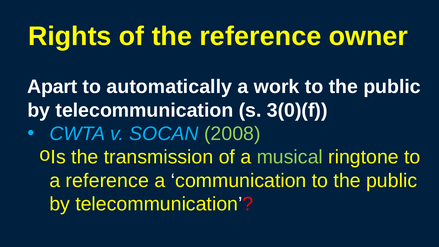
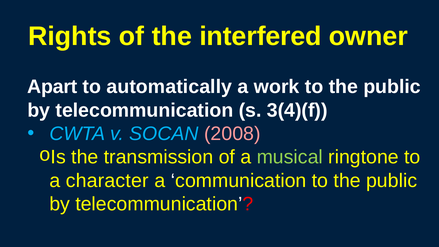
the reference: reference -> interfered (261, 36)
3(0)(f: 3(0)(f -> 3(4)(f (297, 110)
2008 colour: light green -> pink (232, 134)
a reference: reference -> character (107, 181)
